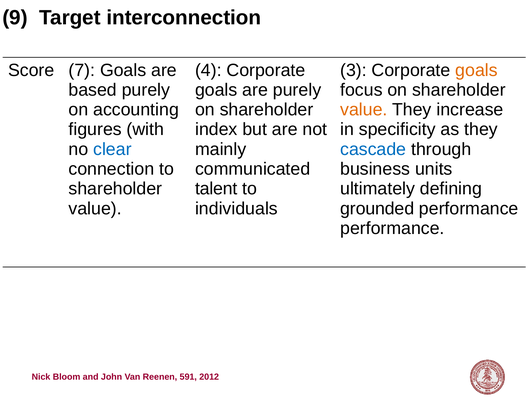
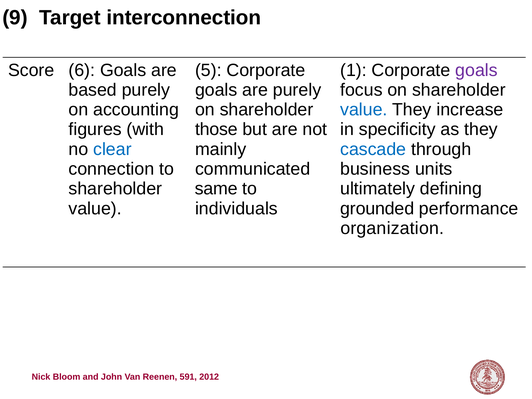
7: 7 -> 6 (82, 70)
4: 4 -> 5 (208, 70)
3: 3 -> 1 (353, 70)
goals colour: orange -> purple (477, 70)
value colour: orange -> blue (364, 110)
index: index -> those (216, 129)
talent: talent -> same (216, 189)
performance: performance -> organization (392, 228)
